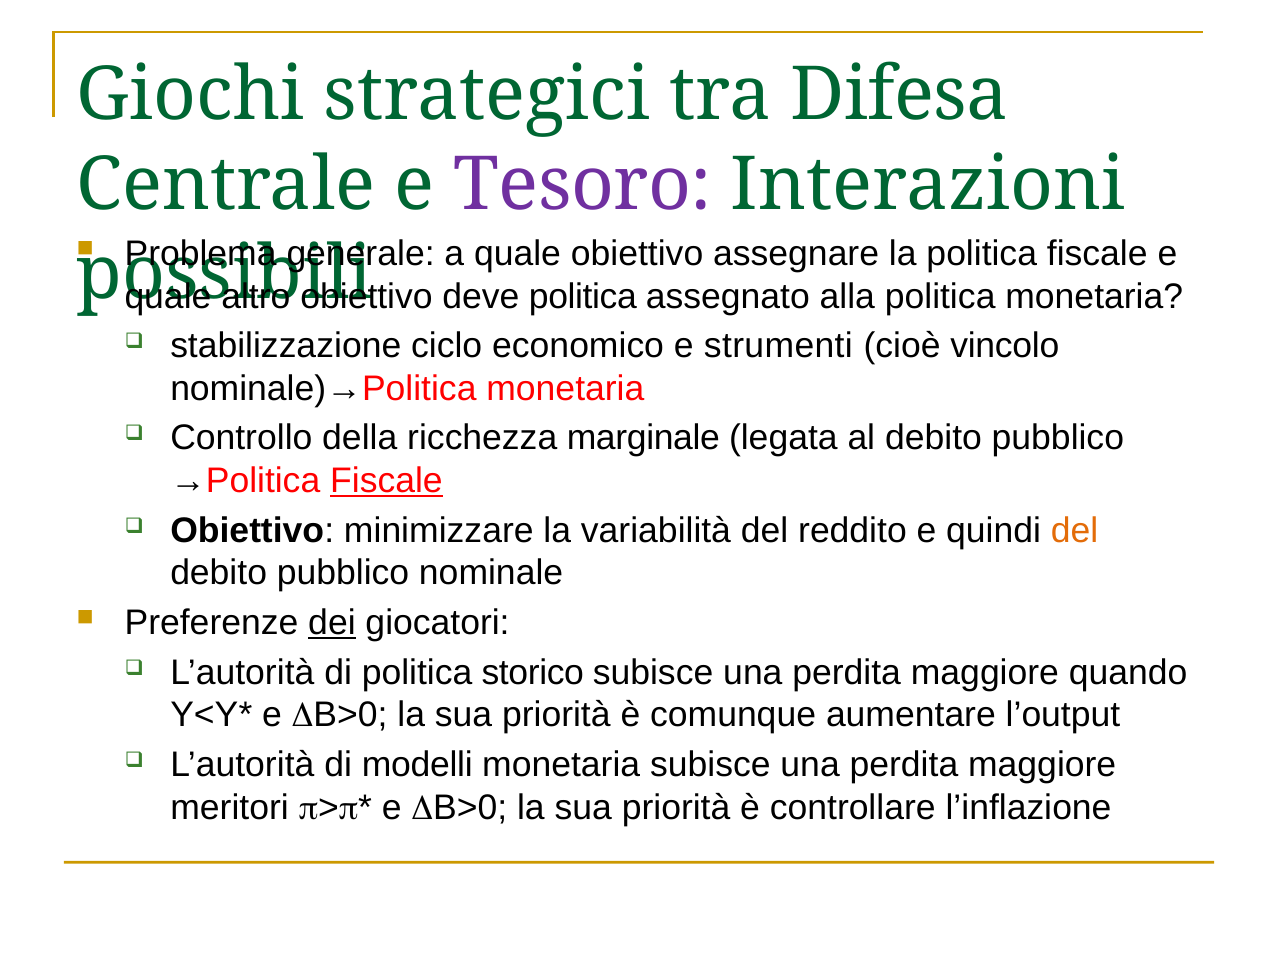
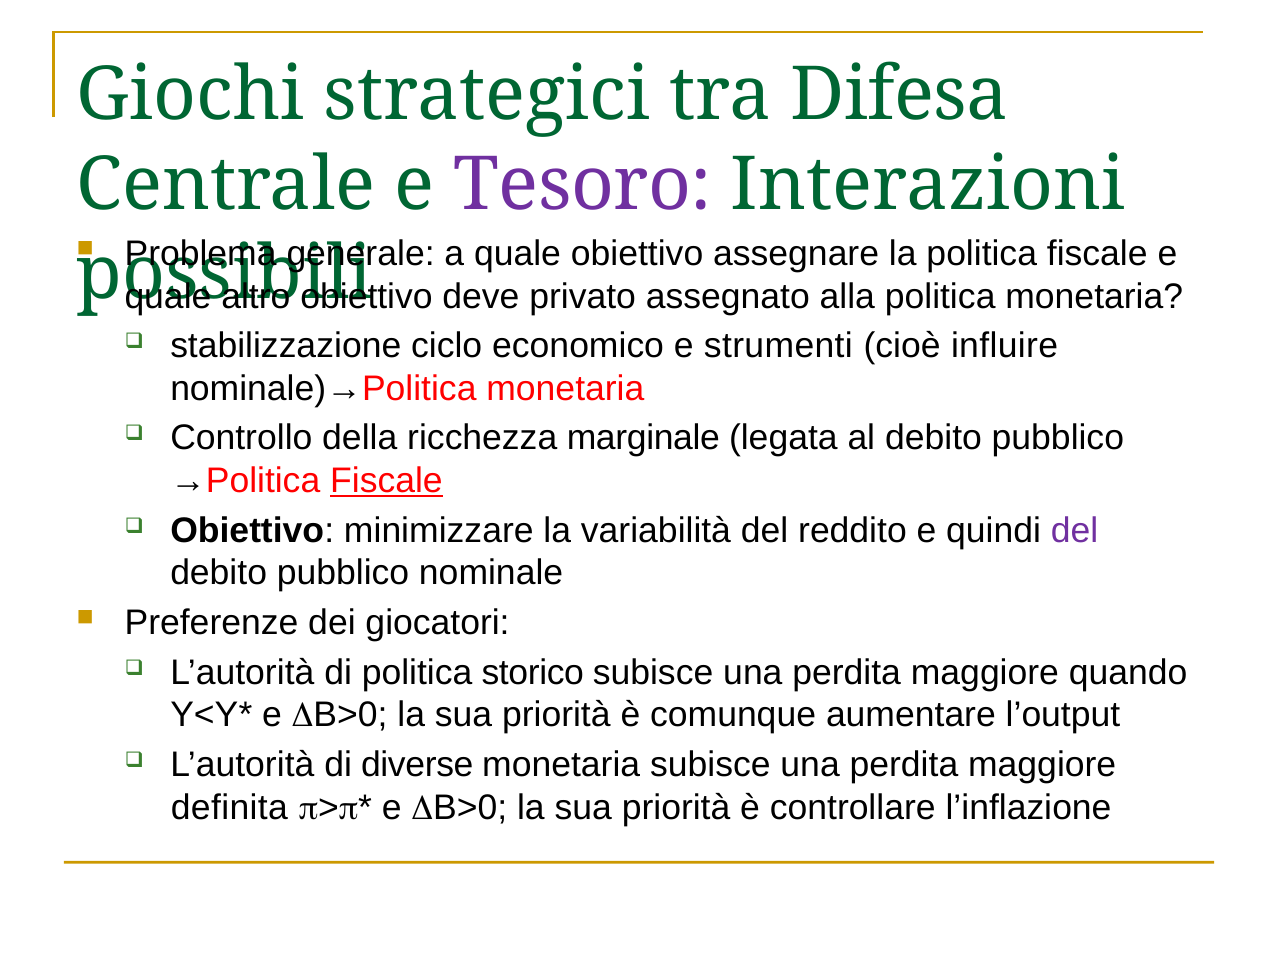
deve politica: politica -> privato (583, 296)
vincolo: vincolo -> influire (1005, 346)
del colour: orange -> purple (1075, 531)
dei underline: present -> none (332, 623)
modelli: modelli -> diverse (417, 765)
meritori: meritori -> definita (229, 808)
